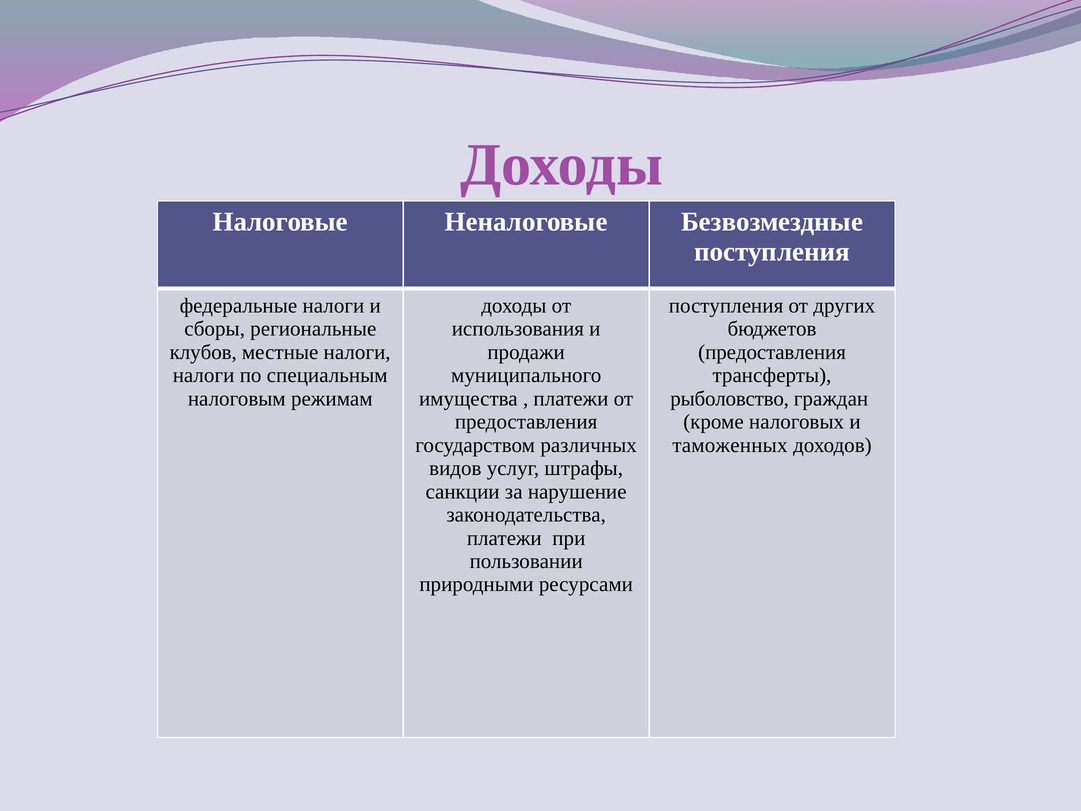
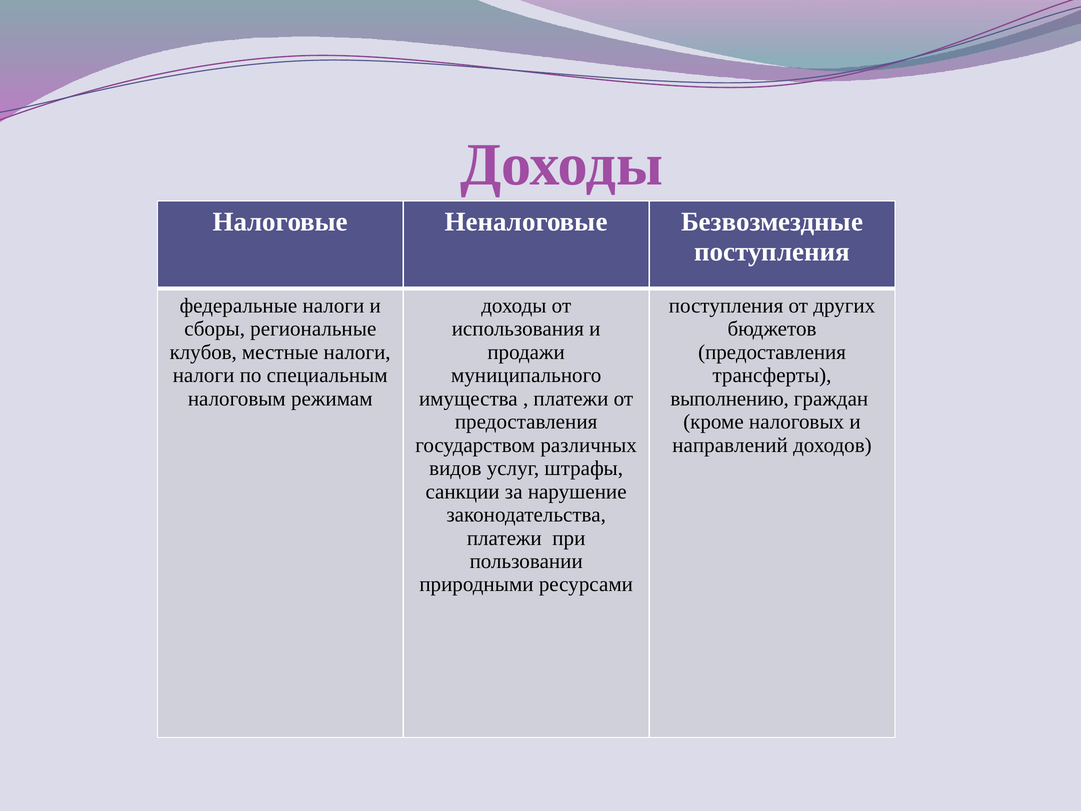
рыболовство: рыболовство -> выполнению (730, 398)
таможенных: таможенных -> направлений (730, 445)
